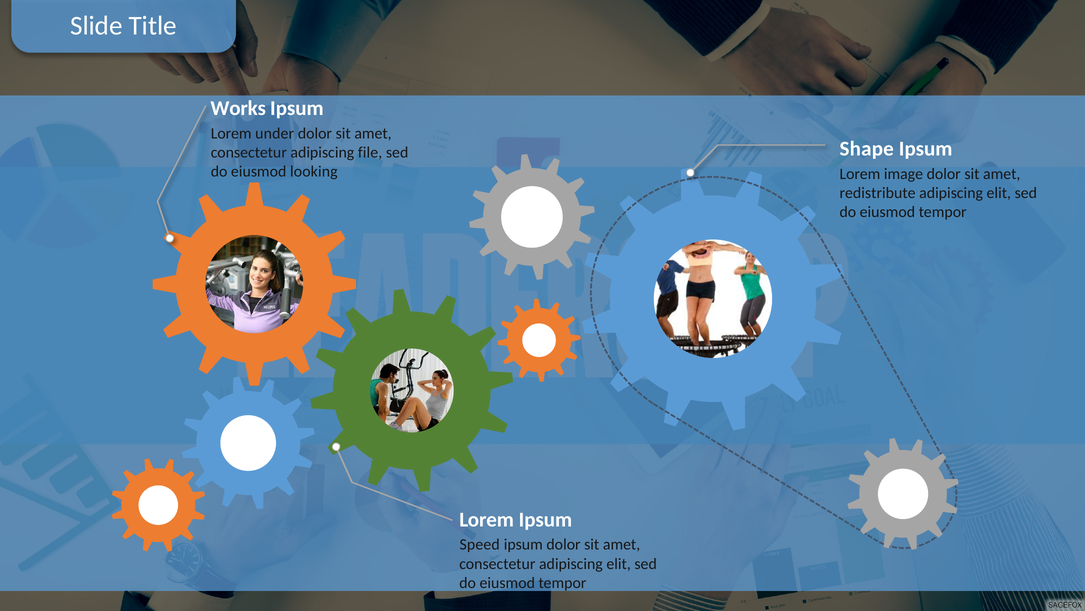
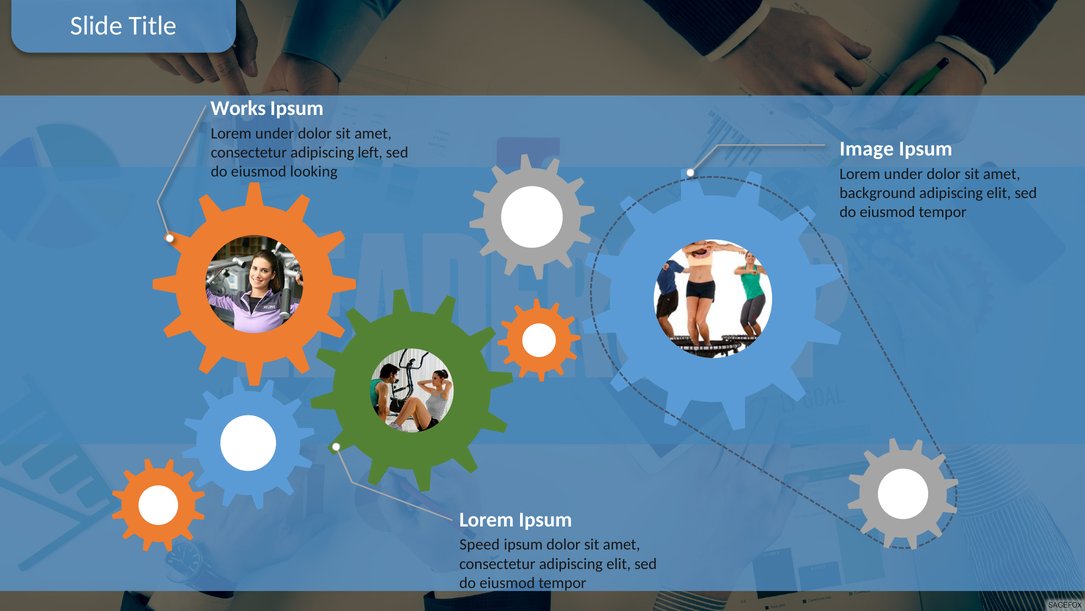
Shape: Shape -> Image (867, 149)
file: file -> left (370, 152)
image: image -> under (903, 174)
redistribute: redistribute -> background (878, 193)
